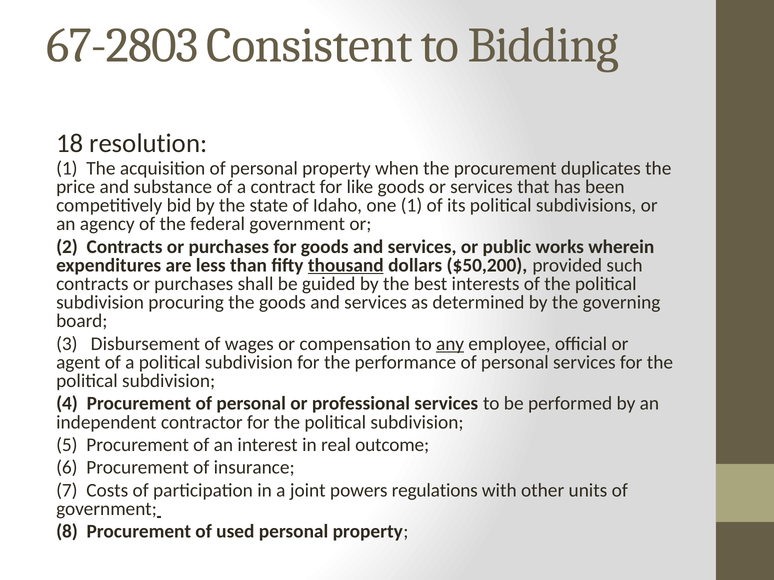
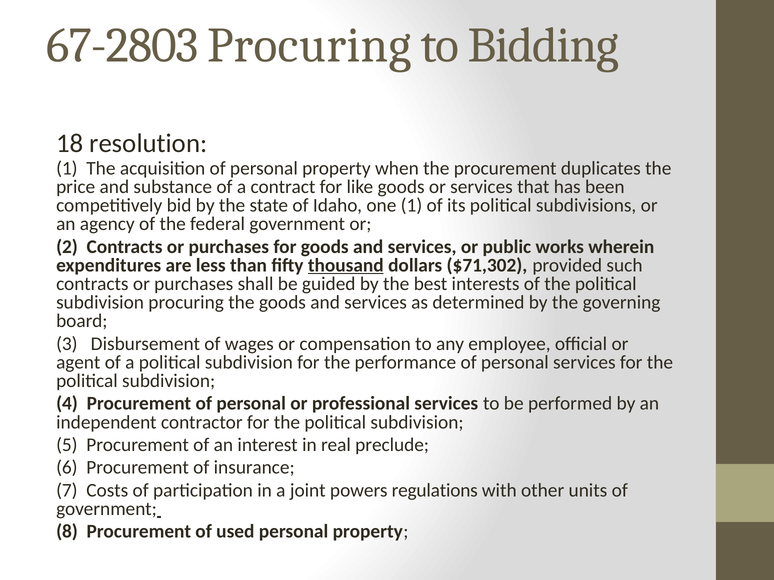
67-2803 Consistent: Consistent -> Procuring (309, 45)
$50,200: $50,200 -> $71,302 (487, 266)
any underline: present -> none (450, 344)
outcome: outcome -> preclude (392, 445)
